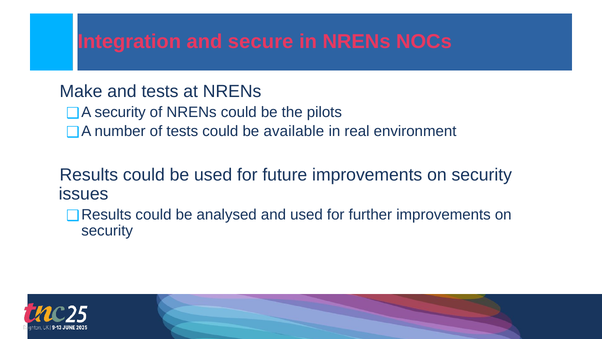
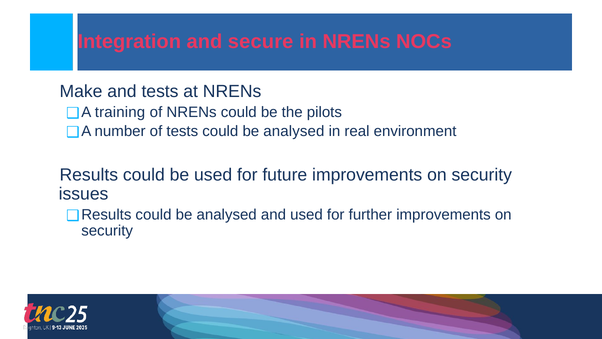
security: security -> training (120, 112)
tests could be available: available -> analysed (294, 131)
